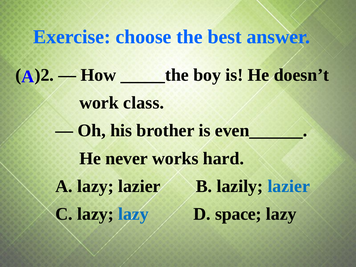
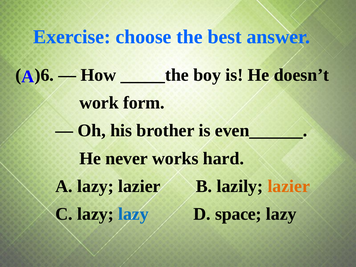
)2: )2 -> )6 (44, 75)
class: class -> form (144, 103)
lazier colour: blue -> orange (289, 186)
